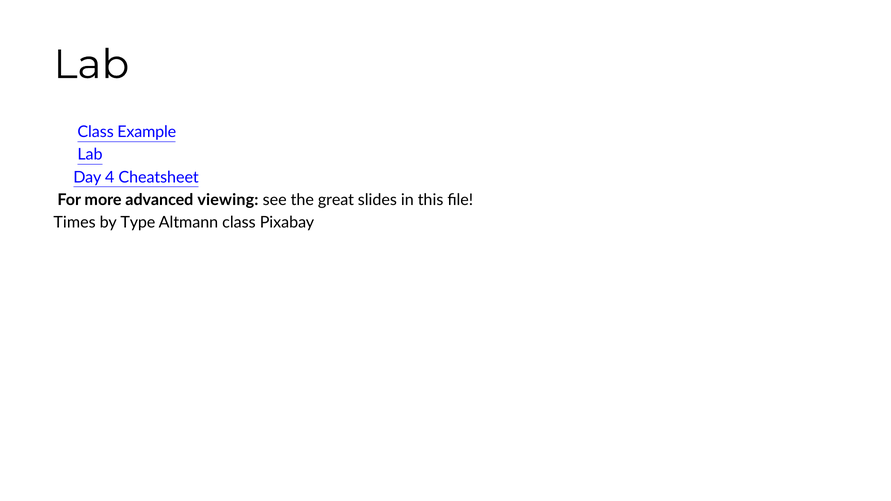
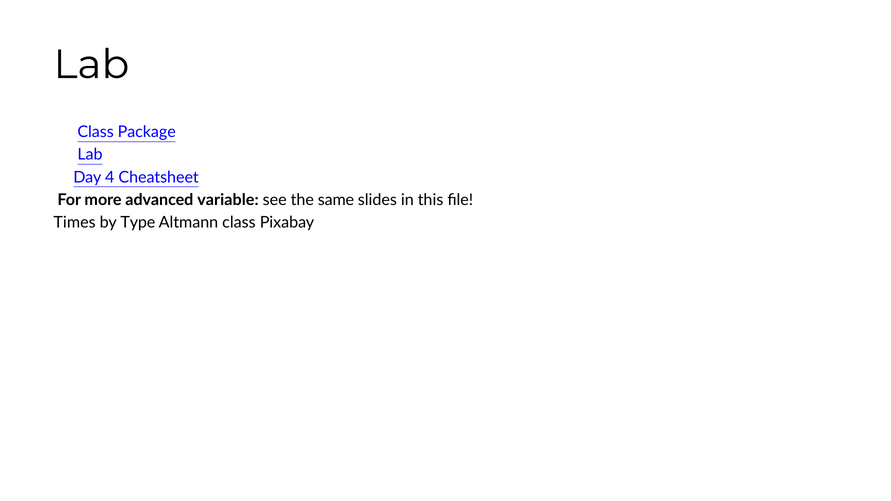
Example: Example -> Package (147, 132)
viewing: viewing -> variable (228, 200)
great: great -> same (336, 200)
